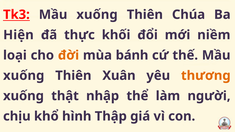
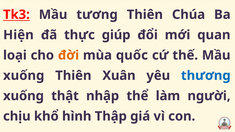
Tk3 Mầu xuống: xuống -> tương (97, 15)
khối: khối -> giúp (116, 35)
niềm: niềm -> quan (214, 35)
bánh: bánh -> quốc (132, 55)
thương colour: orange -> blue (206, 76)
